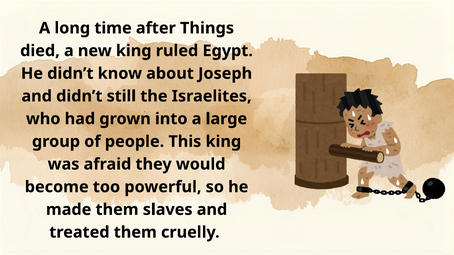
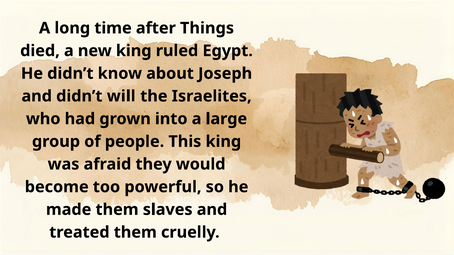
still: still -> will (121, 96)
